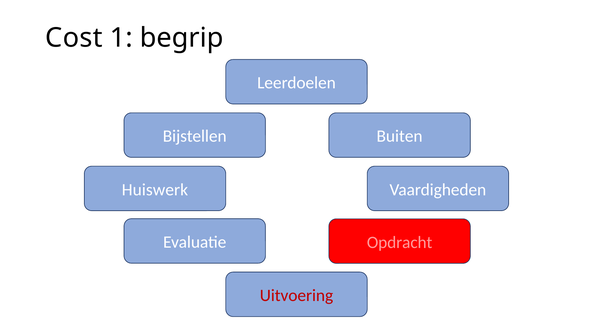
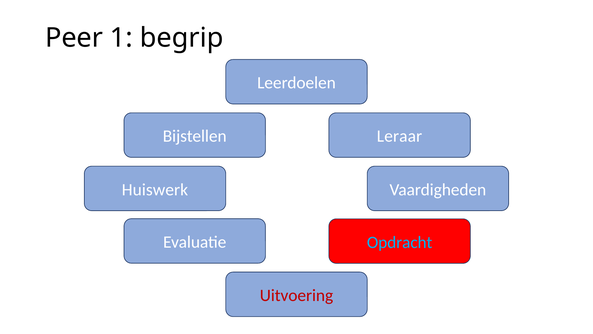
Cost: Cost -> Peer (74, 38)
Buiten: Buiten -> Leraar (399, 136)
Opdracht colour: pink -> light blue (400, 242)
